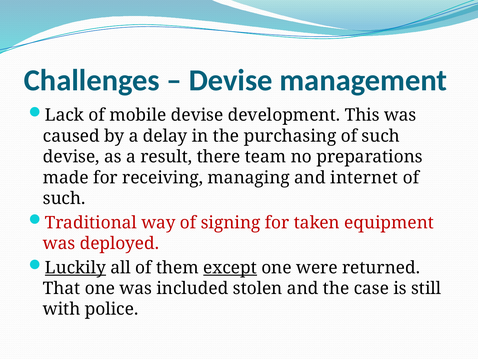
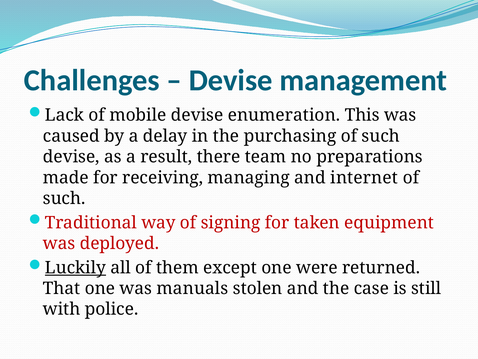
development: development -> enumeration (284, 115)
except underline: present -> none (230, 267)
included: included -> manuals (192, 288)
